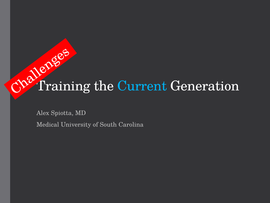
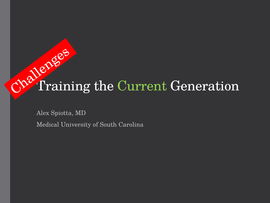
Current colour: light blue -> light green (142, 86)
